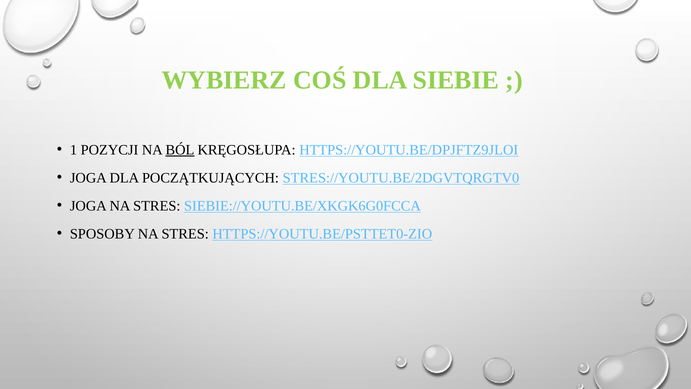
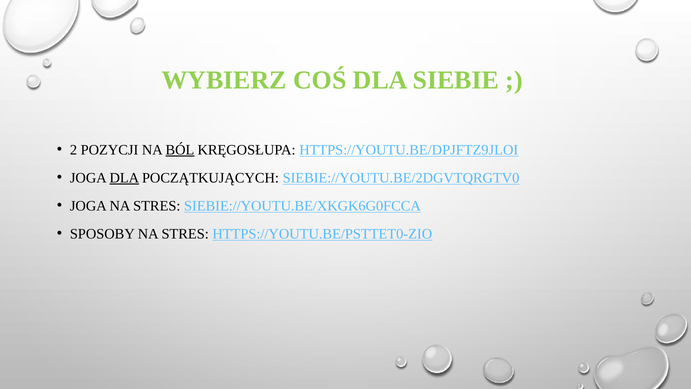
1: 1 -> 2 (74, 150)
DLA underline: none -> present (124, 178)
STRES://YOUTU.BE/2DGVTQRGTV0: STRES://YOUTU.BE/2DGVTQRGTV0 -> SIEBIE://YOUTU.BE/2DGVTQRGTV0 (401, 178)
